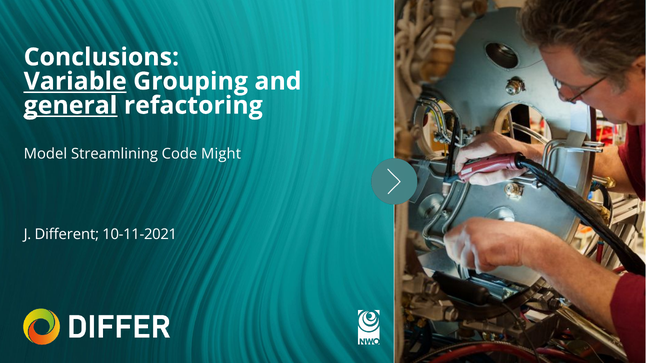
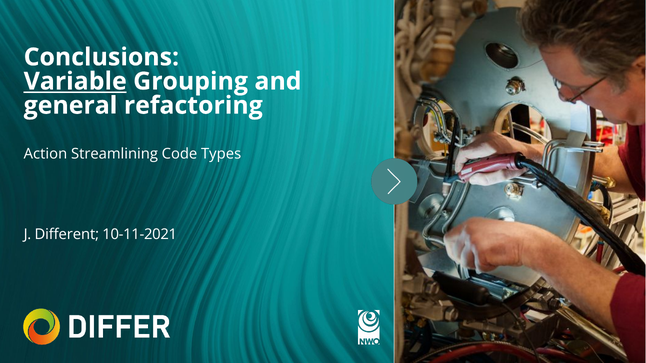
general underline: present -> none (71, 106)
Model: Model -> Action (45, 154)
Might: Might -> Types (221, 154)
